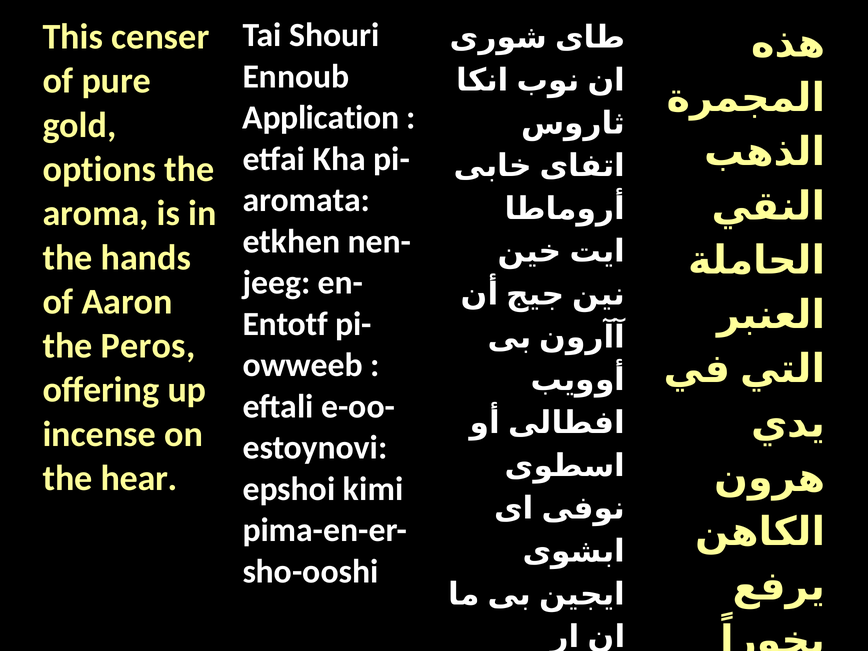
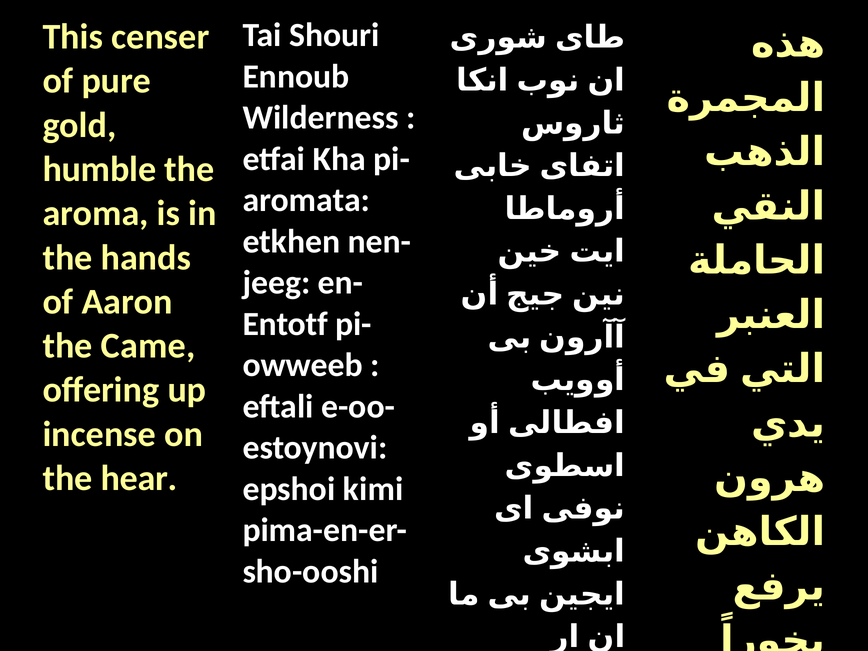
Application: Application -> Wilderness (321, 118)
options: options -> humble (99, 169)
Peros: Peros -> Came (148, 346)
